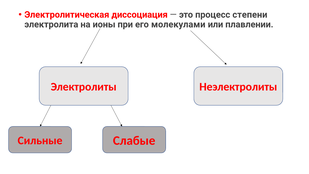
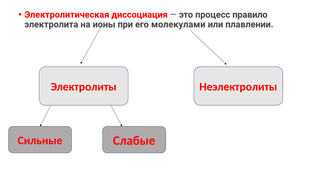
степени: степени -> правило (250, 15)
